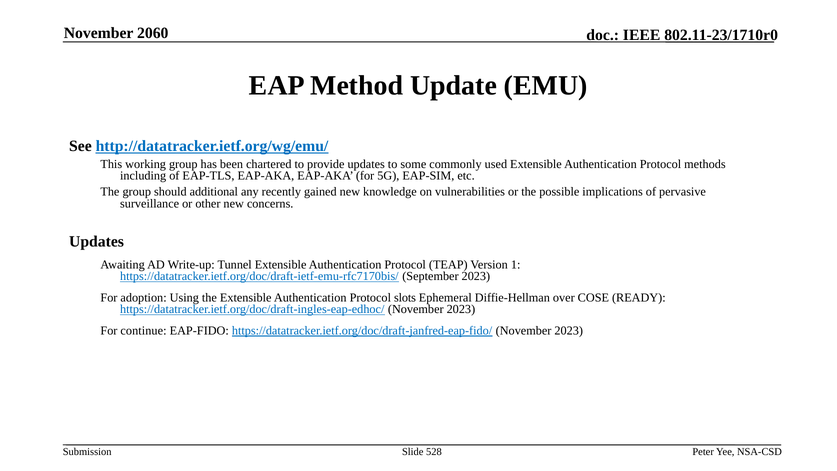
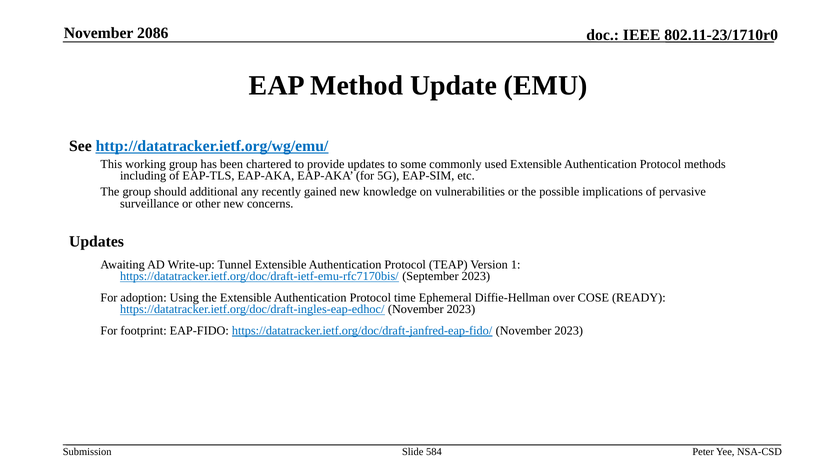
2060: 2060 -> 2086 (153, 33)
slots: slots -> time (405, 297)
continue: continue -> footprint (144, 331)
528: 528 -> 584 (434, 452)
